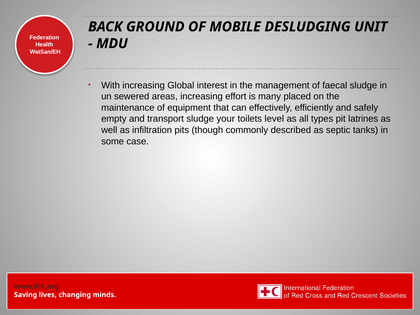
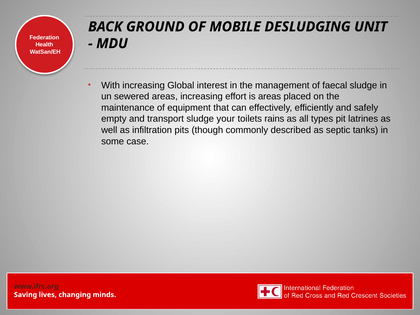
is many: many -> areas (270, 97)
level: level -> rains (274, 119)
